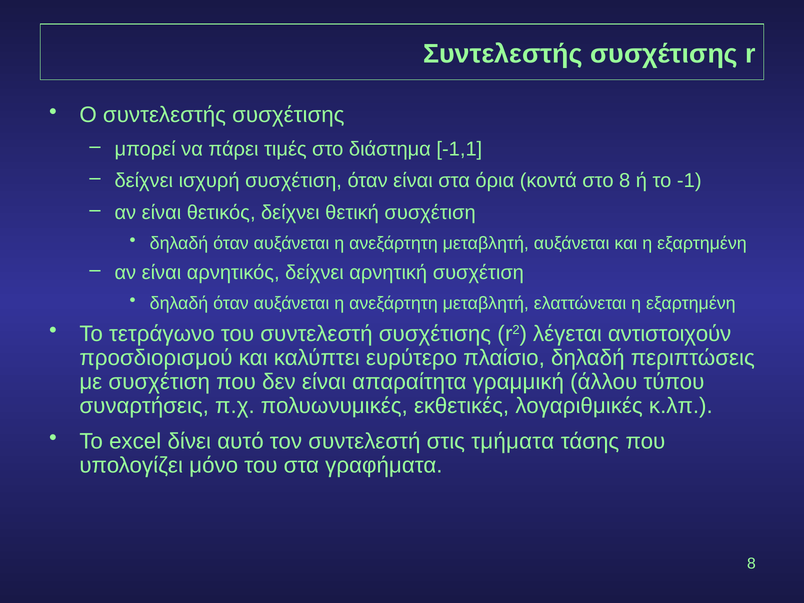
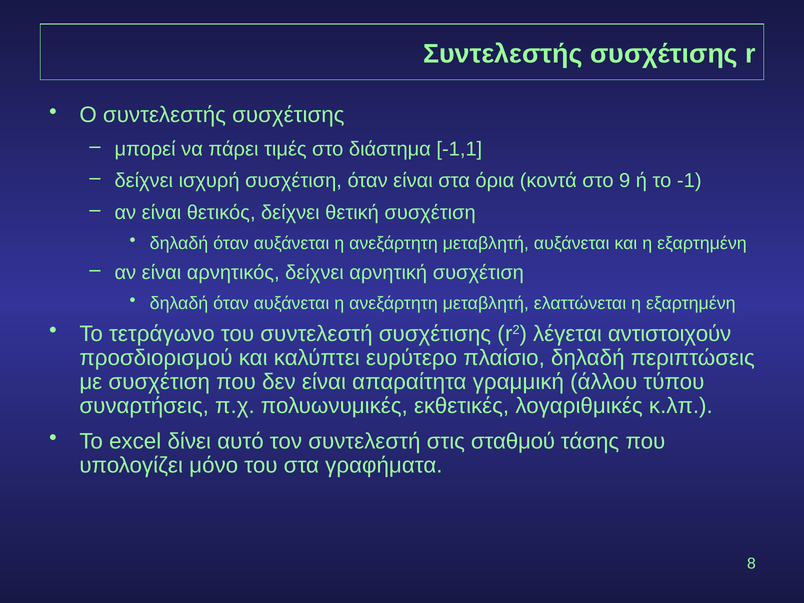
στο 8: 8 -> 9 (625, 181)
τμήματα: τμήματα -> σταθμού (513, 441)
